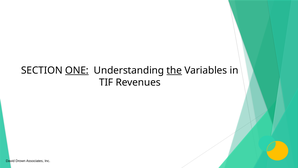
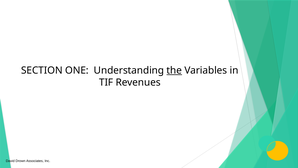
ONE underline: present -> none (77, 70)
